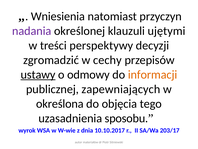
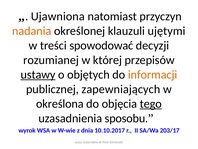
Wniesienia: Wniesienia -> Ujawniona (58, 16)
nadania colour: purple -> orange (32, 31)
perspektywy: perspektywy -> spowodować (101, 45)
zgromadzić: zgromadzić -> rozumianej (51, 60)
cechy: cechy -> której (107, 60)
odmowy: odmowy -> objętych (88, 74)
tego underline: none -> present (151, 103)
